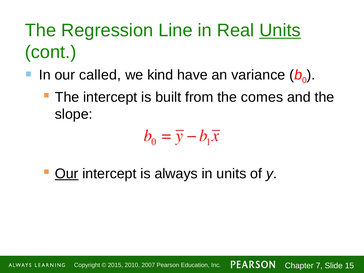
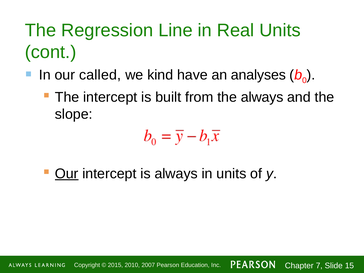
Units underline: present -> none (280, 30)
variance: variance -> analyses (258, 75)
the comes: comes -> always (262, 97)
